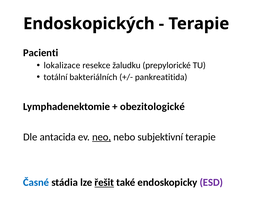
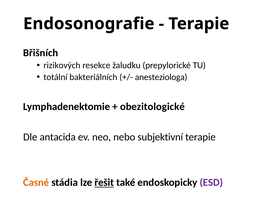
Endoskopických: Endoskopických -> Endosonografie (89, 24)
Pacienti: Pacienti -> Břišních (41, 53)
lokalizace: lokalizace -> rizikových (62, 65)
pankreatitida: pankreatitida -> anesteziologa (161, 77)
neo underline: present -> none (102, 137)
Časné colour: blue -> orange (36, 182)
